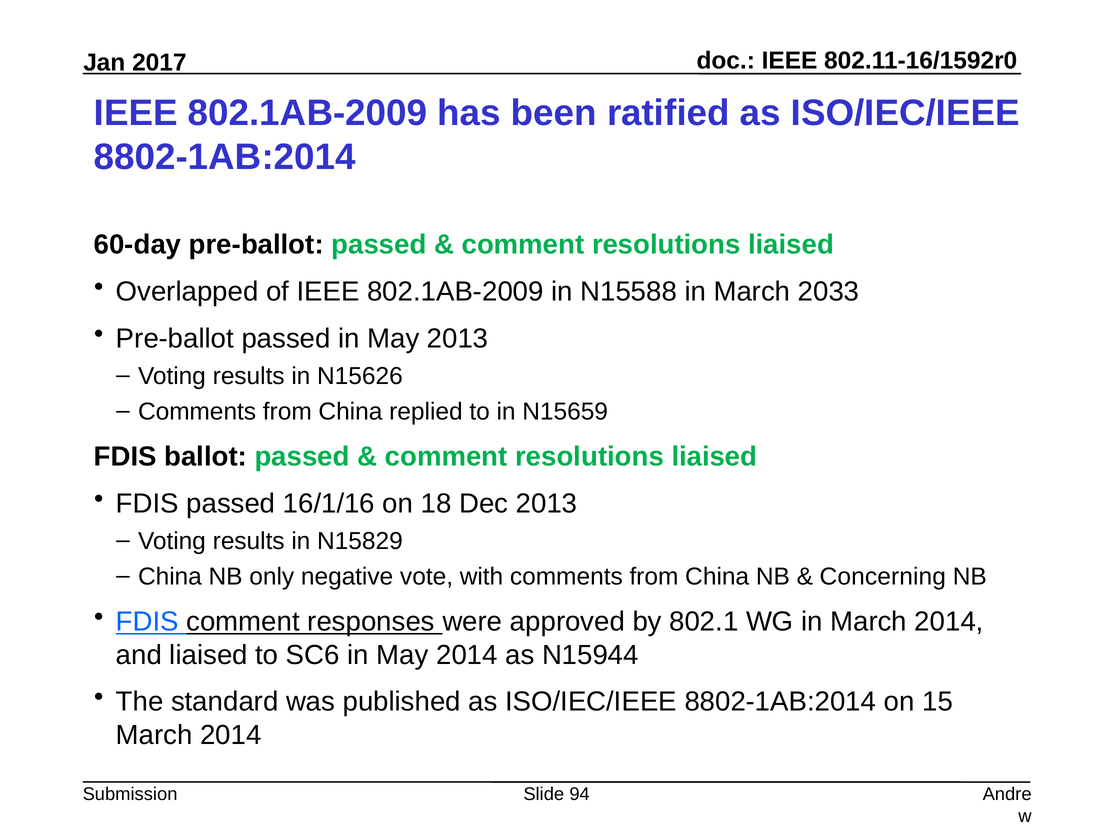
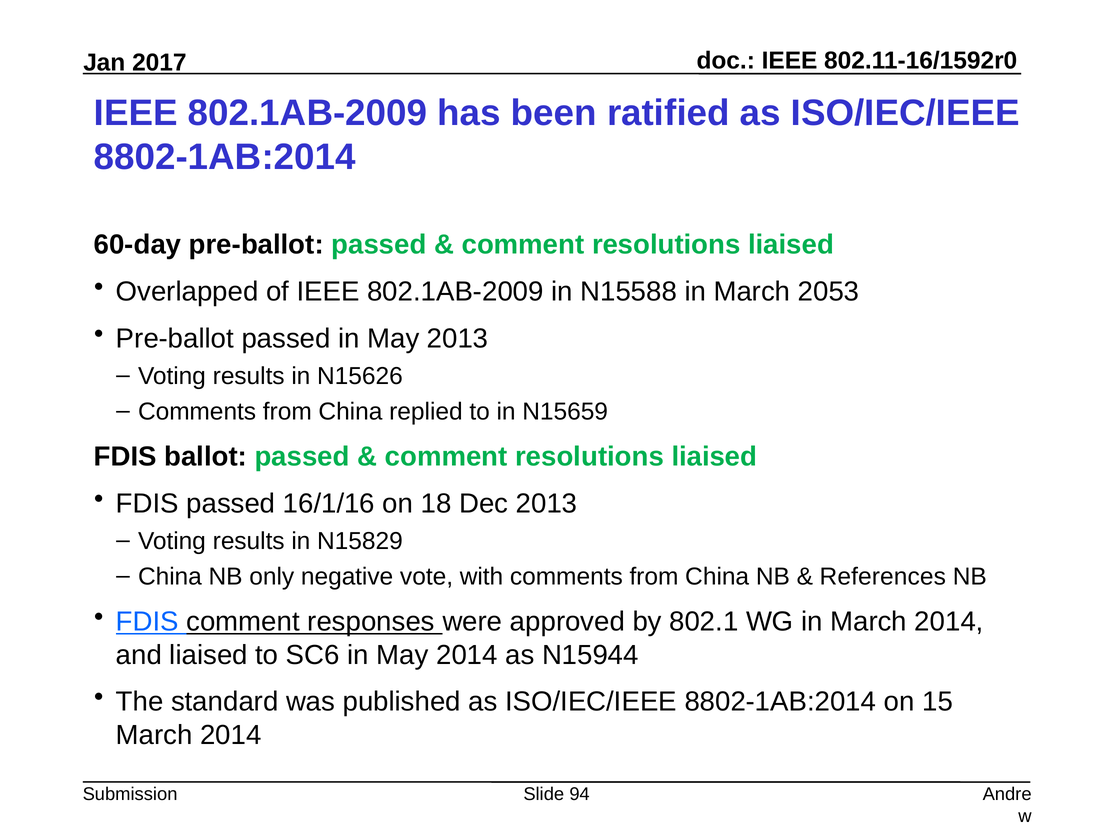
2033: 2033 -> 2053 (829, 292)
Concerning: Concerning -> References (883, 576)
